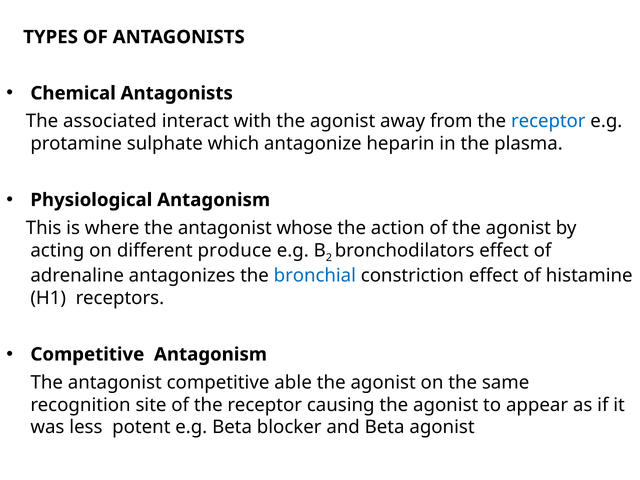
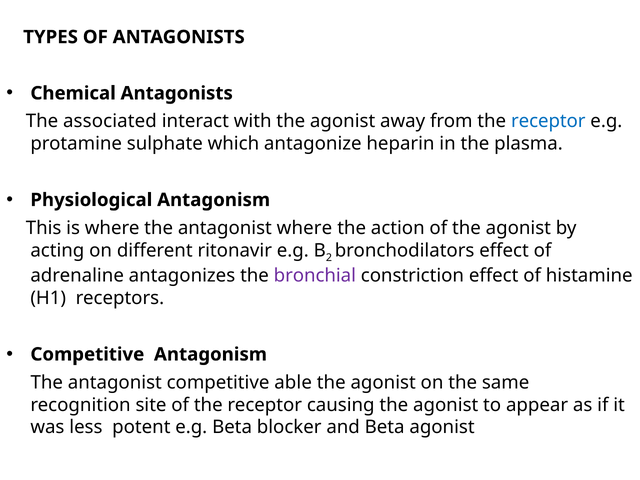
antagonist whose: whose -> where (304, 228)
produce: produce -> ritonavir (235, 250)
bronchial colour: blue -> purple (315, 276)
